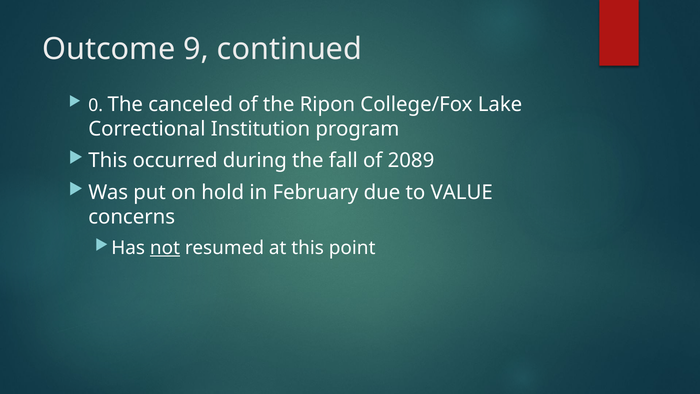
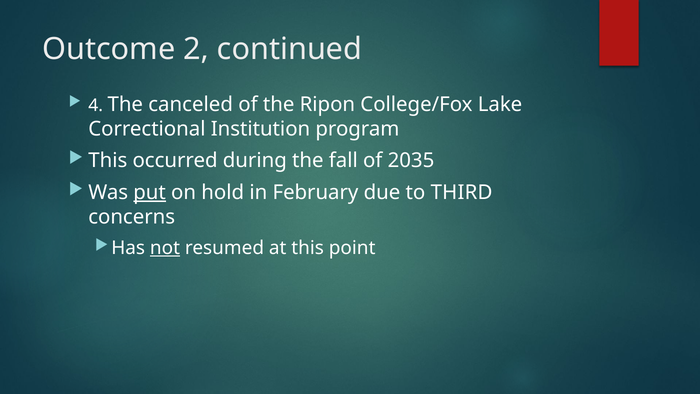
9: 9 -> 2 (196, 49)
0: 0 -> 4 (96, 105)
2089: 2089 -> 2035 (411, 161)
put underline: none -> present (150, 192)
VALUE: VALUE -> THIRD (462, 192)
